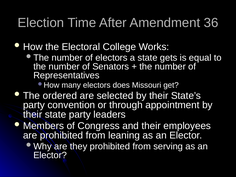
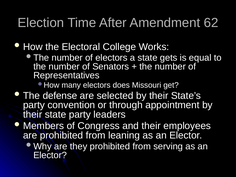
36: 36 -> 62 (211, 23)
ordered: ordered -> defense (60, 96)
